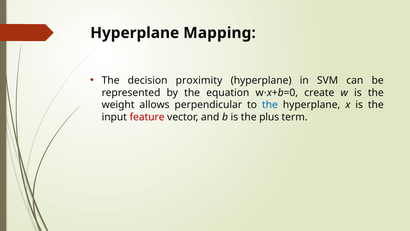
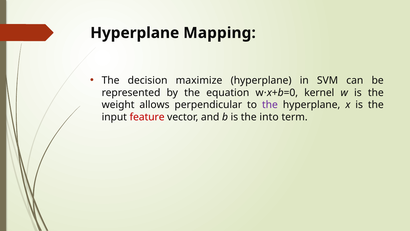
proximity: proximity -> maximize (199, 80)
create: create -> kernel (319, 92)
the colour: blue -> purple (270, 105)
plus: plus -> into (269, 117)
